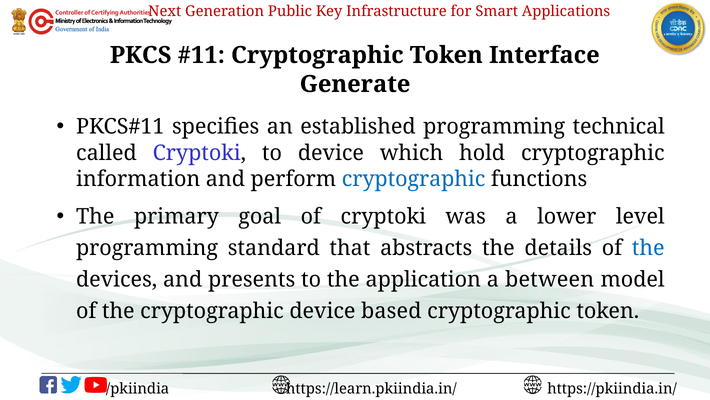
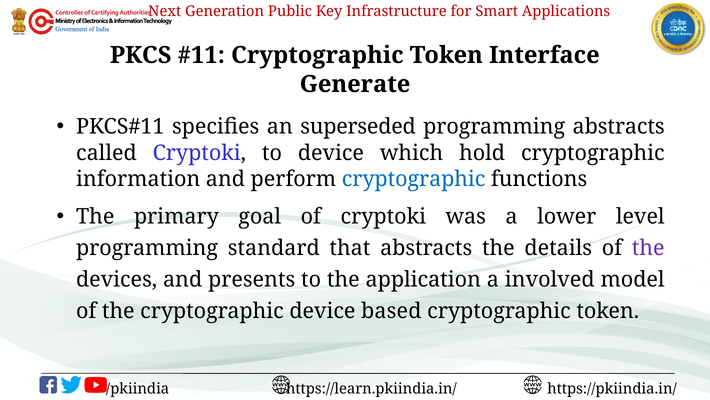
established: established -> superseded (358, 127)
programming technical: technical -> abstracts (619, 127)
the colour: blue -> purple (648, 248)
between: between -> involved (550, 279)
